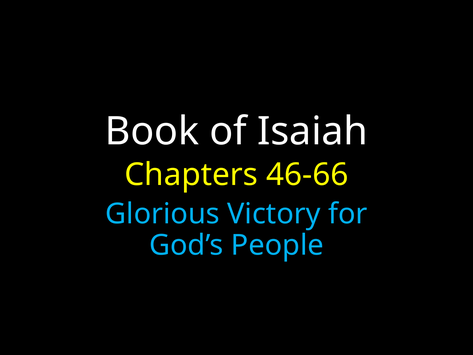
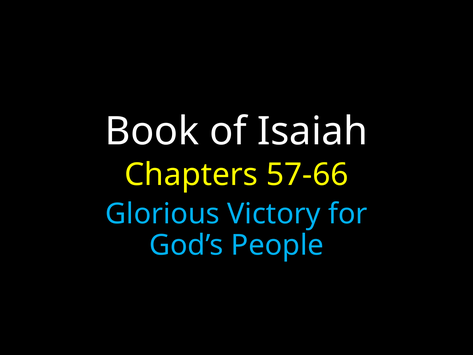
46-66: 46-66 -> 57-66 (307, 175)
